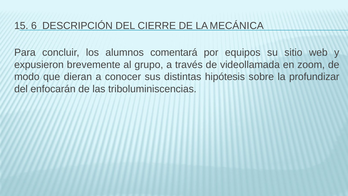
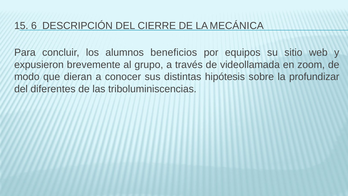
comentará: comentará -> beneficios (174, 52)
enfocarán: enfocarán -> diferentes (53, 89)
